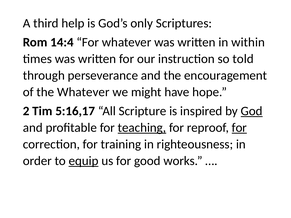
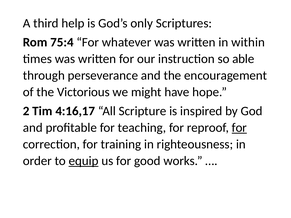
14:4: 14:4 -> 75:4 (62, 42)
told: told -> able (243, 59)
the Whatever: Whatever -> Victorious (83, 92)
5:16,17: 5:16,17 -> 4:16,17 (75, 111)
God underline: present -> none (252, 111)
teaching underline: present -> none (142, 128)
